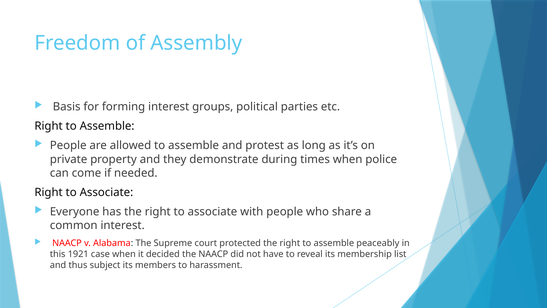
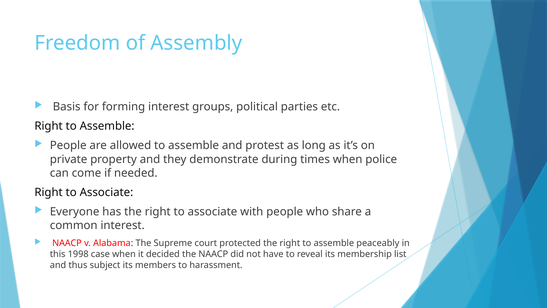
1921: 1921 -> 1998 (78, 254)
